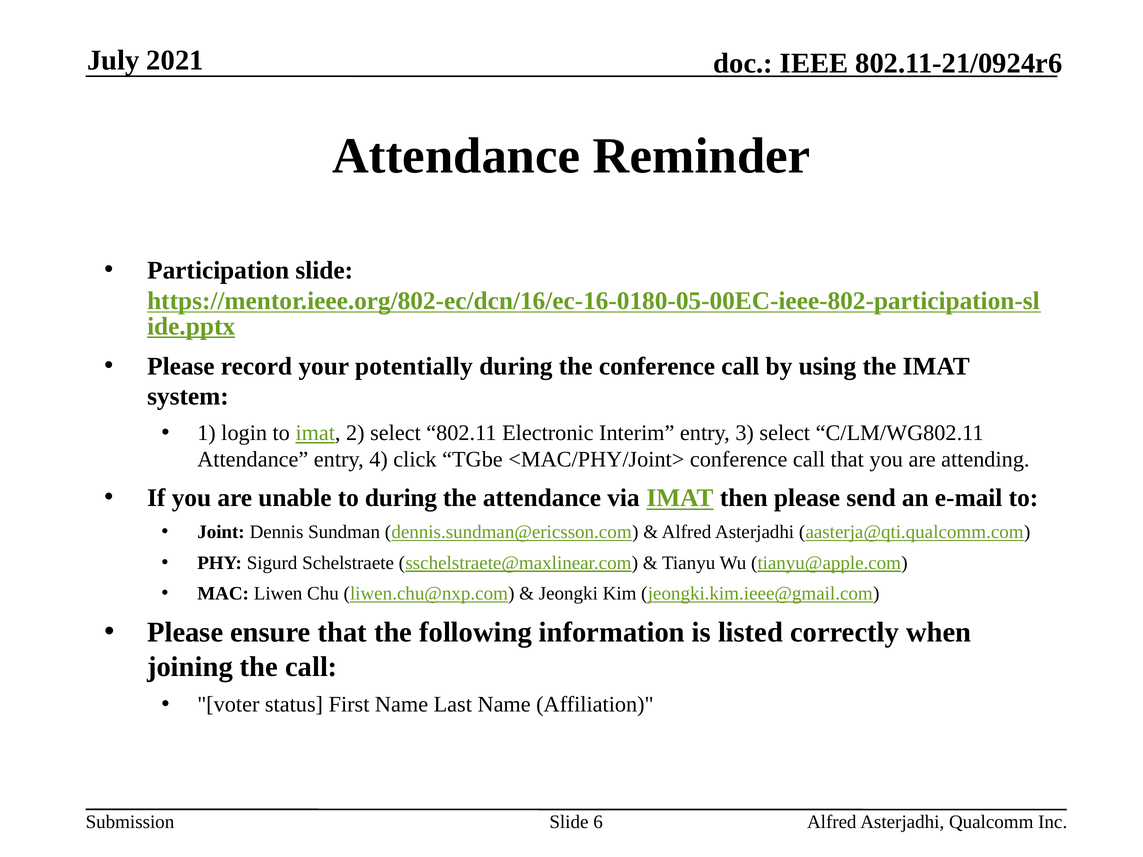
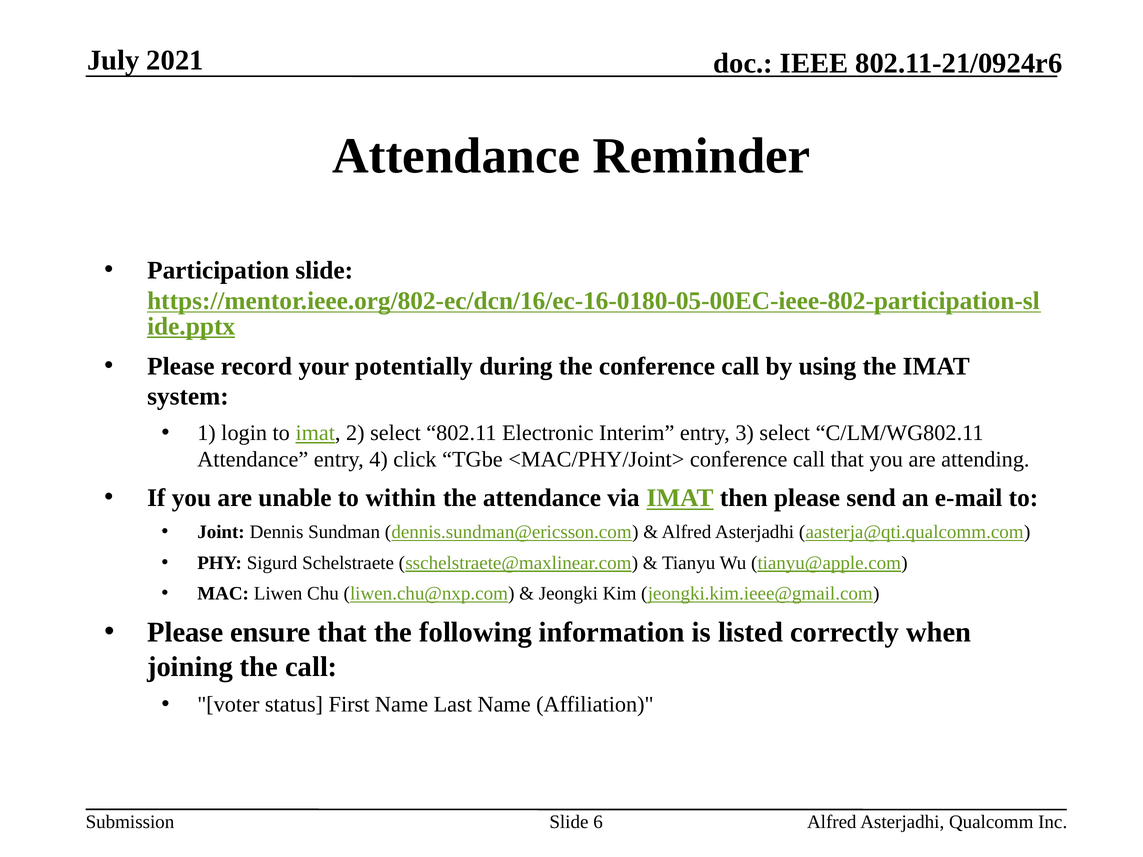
to during: during -> within (401, 498)
